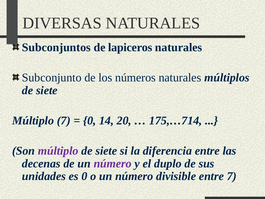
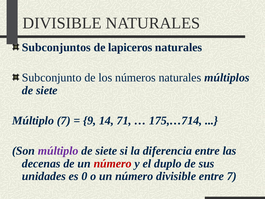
DIVERSAS: DIVERSAS -> DIVISIBLE (62, 23)
0: 0 -> 9 (90, 120)
20: 20 -> 71 (124, 120)
número colour: purple -> red (113, 163)
